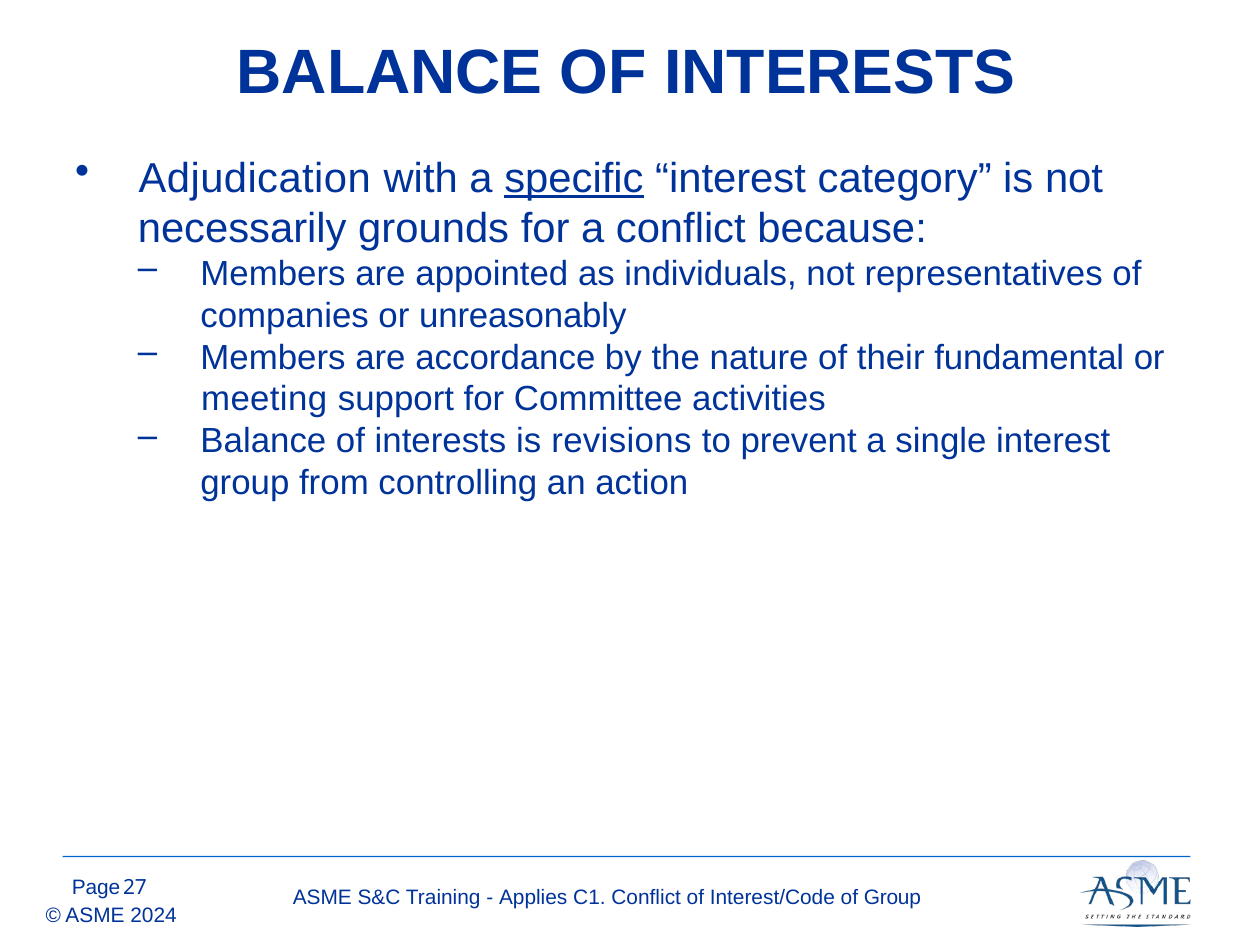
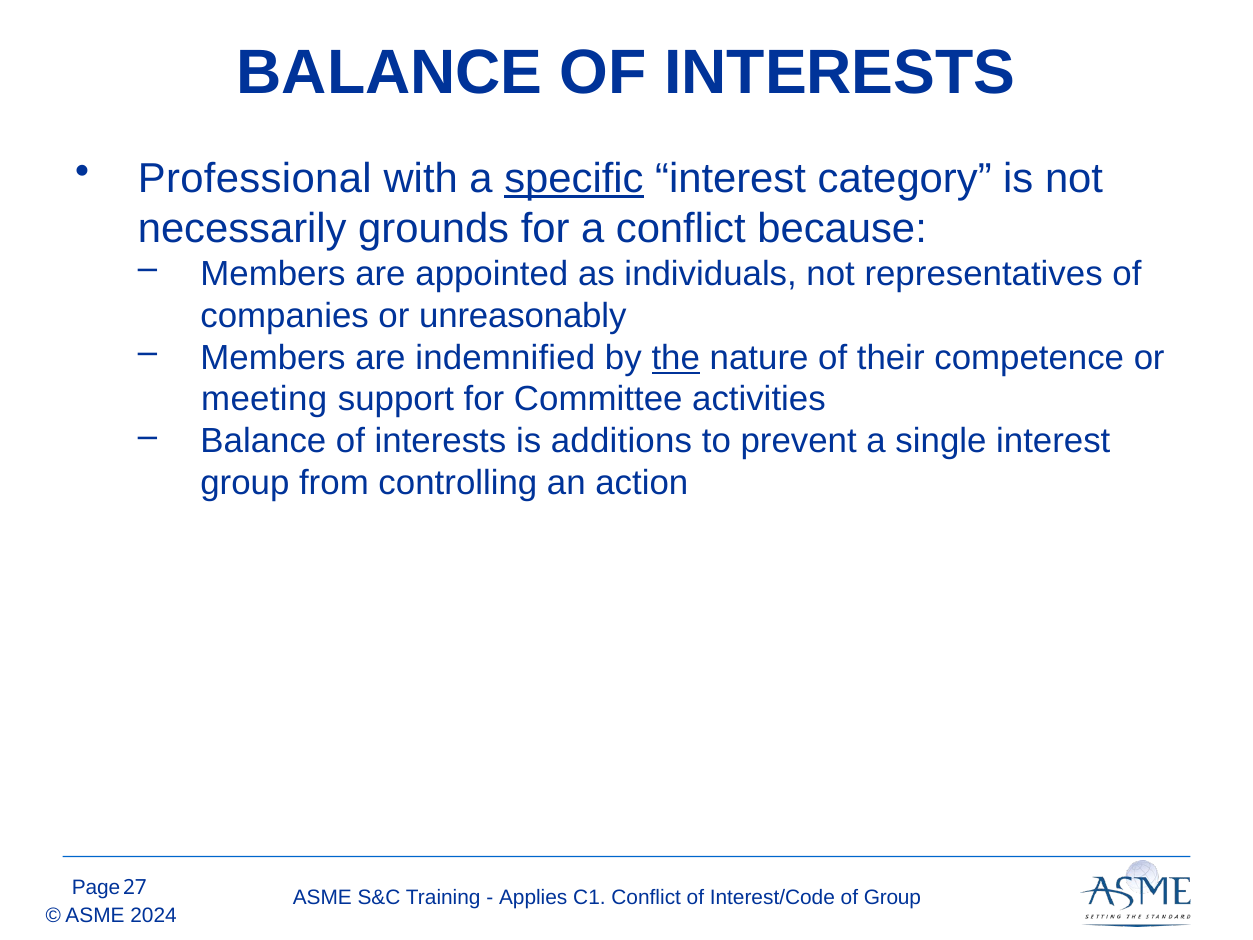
Adjudication: Adjudication -> Professional (255, 178)
accordance: accordance -> indemnified (505, 357)
the underline: none -> present (676, 357)
fundamental: fundamental -> competence (1029, 357)
revisions: revisions -> additions (621, 441)
